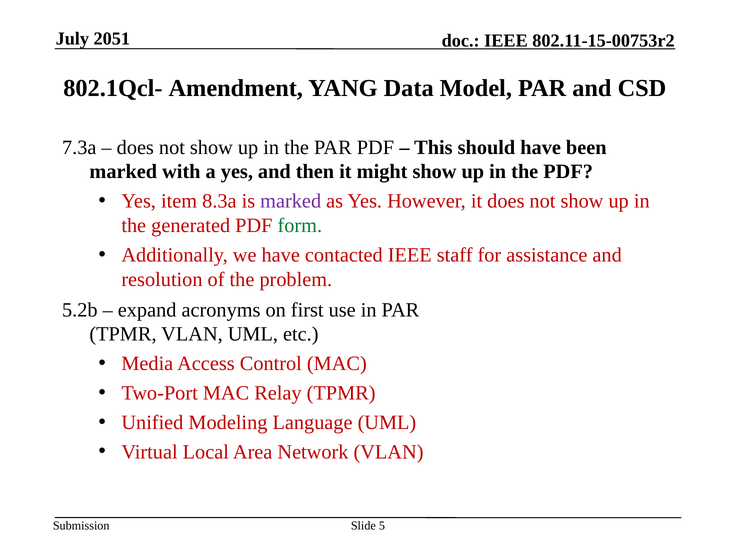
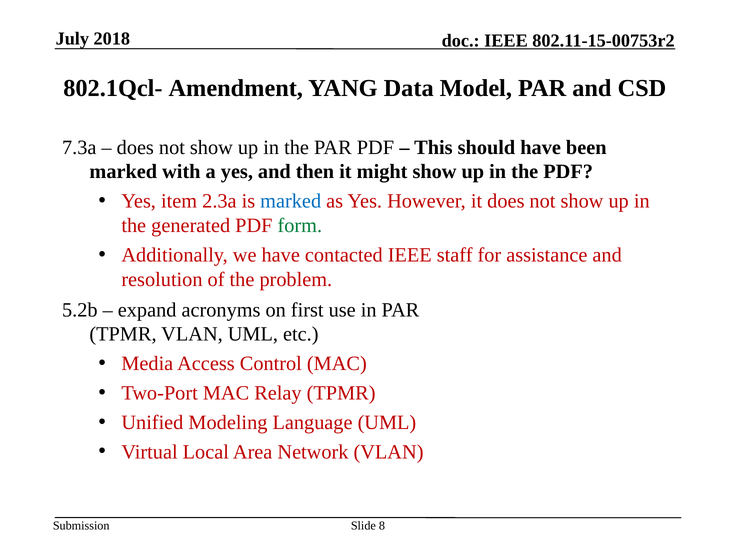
2051: 2051 -> 2018 (112, 39)
8.3a: 8.3a -> 2.3a (219, 201)
marked colour: purple -> blue (291, 201)
5: 5 -> 8 (382, 525)
